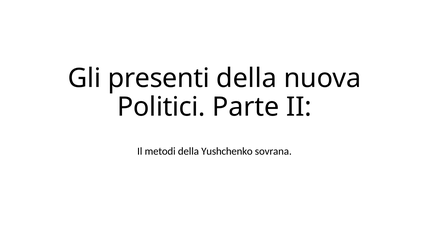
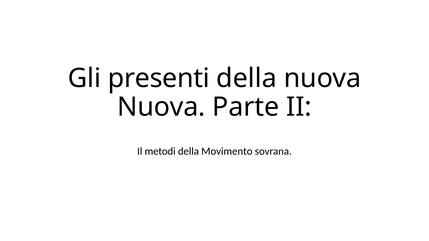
Politici: Politici -> Nuova (161, 107)
Yushchenko: Yushchenko -> Movimento (227, 151)
